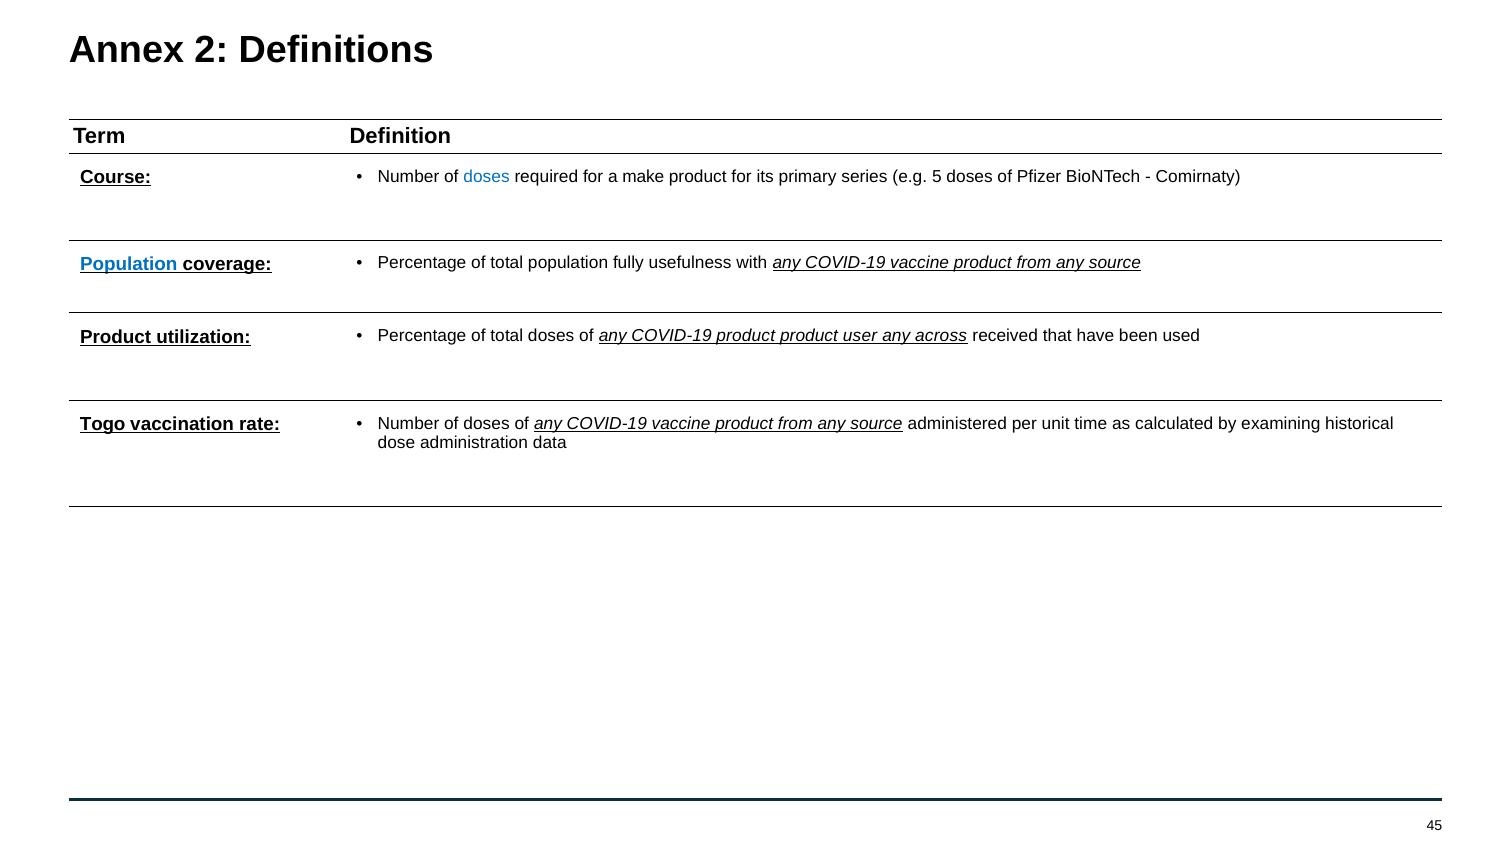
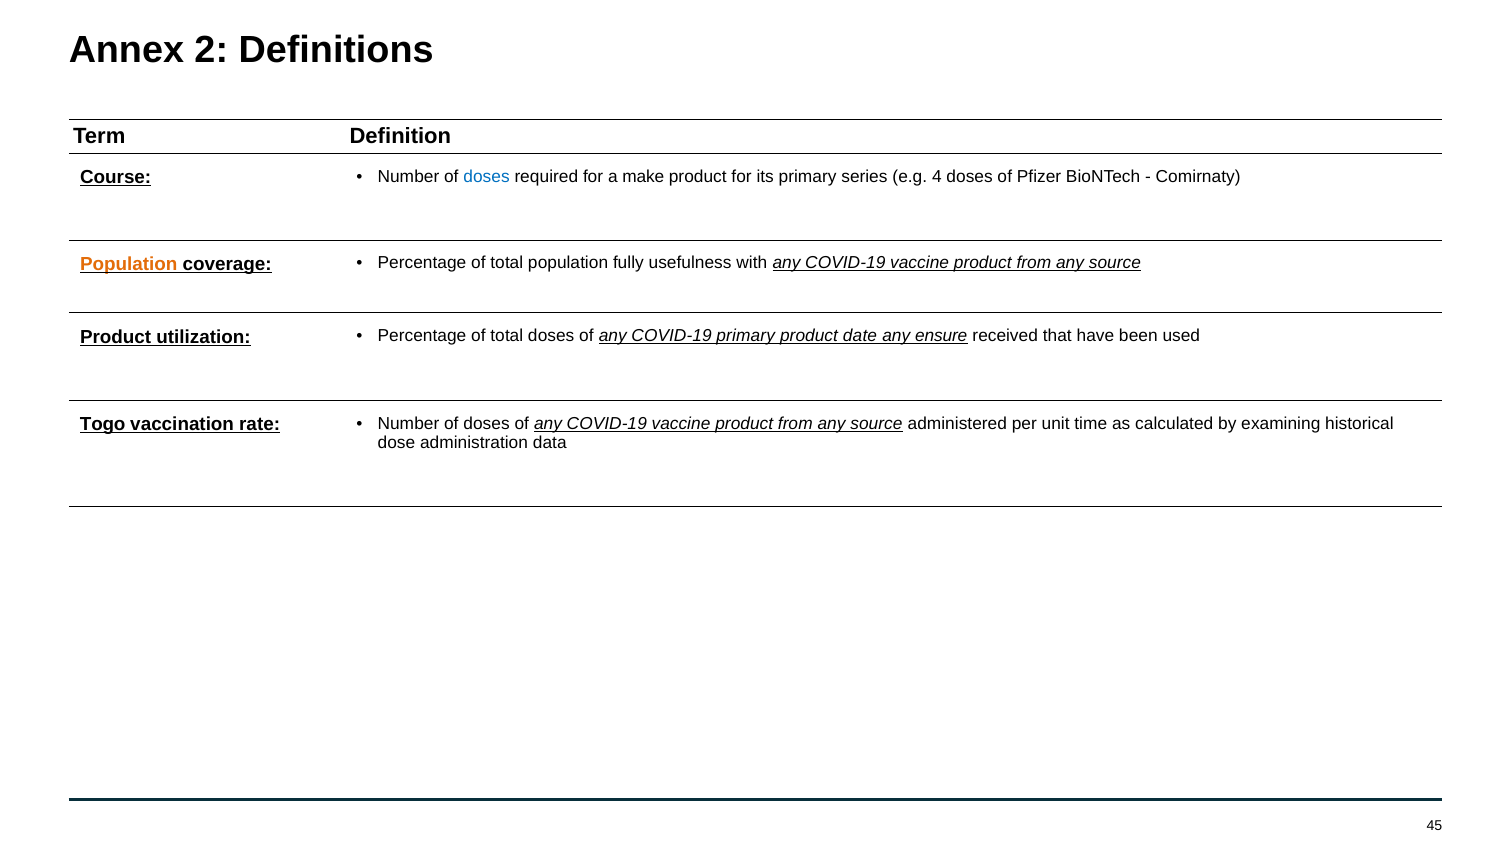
5: 5 -> 4 (937, 177)
Population colour: blue -> orange (129, 264)
COVID-19 product: product -> primary (746, 336)
user: user -> date (860, 336)
across: across -> ensure (941, 336)
